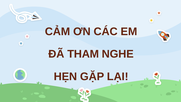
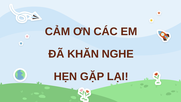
THAM: THAM -> KHĂN (83, 54)
